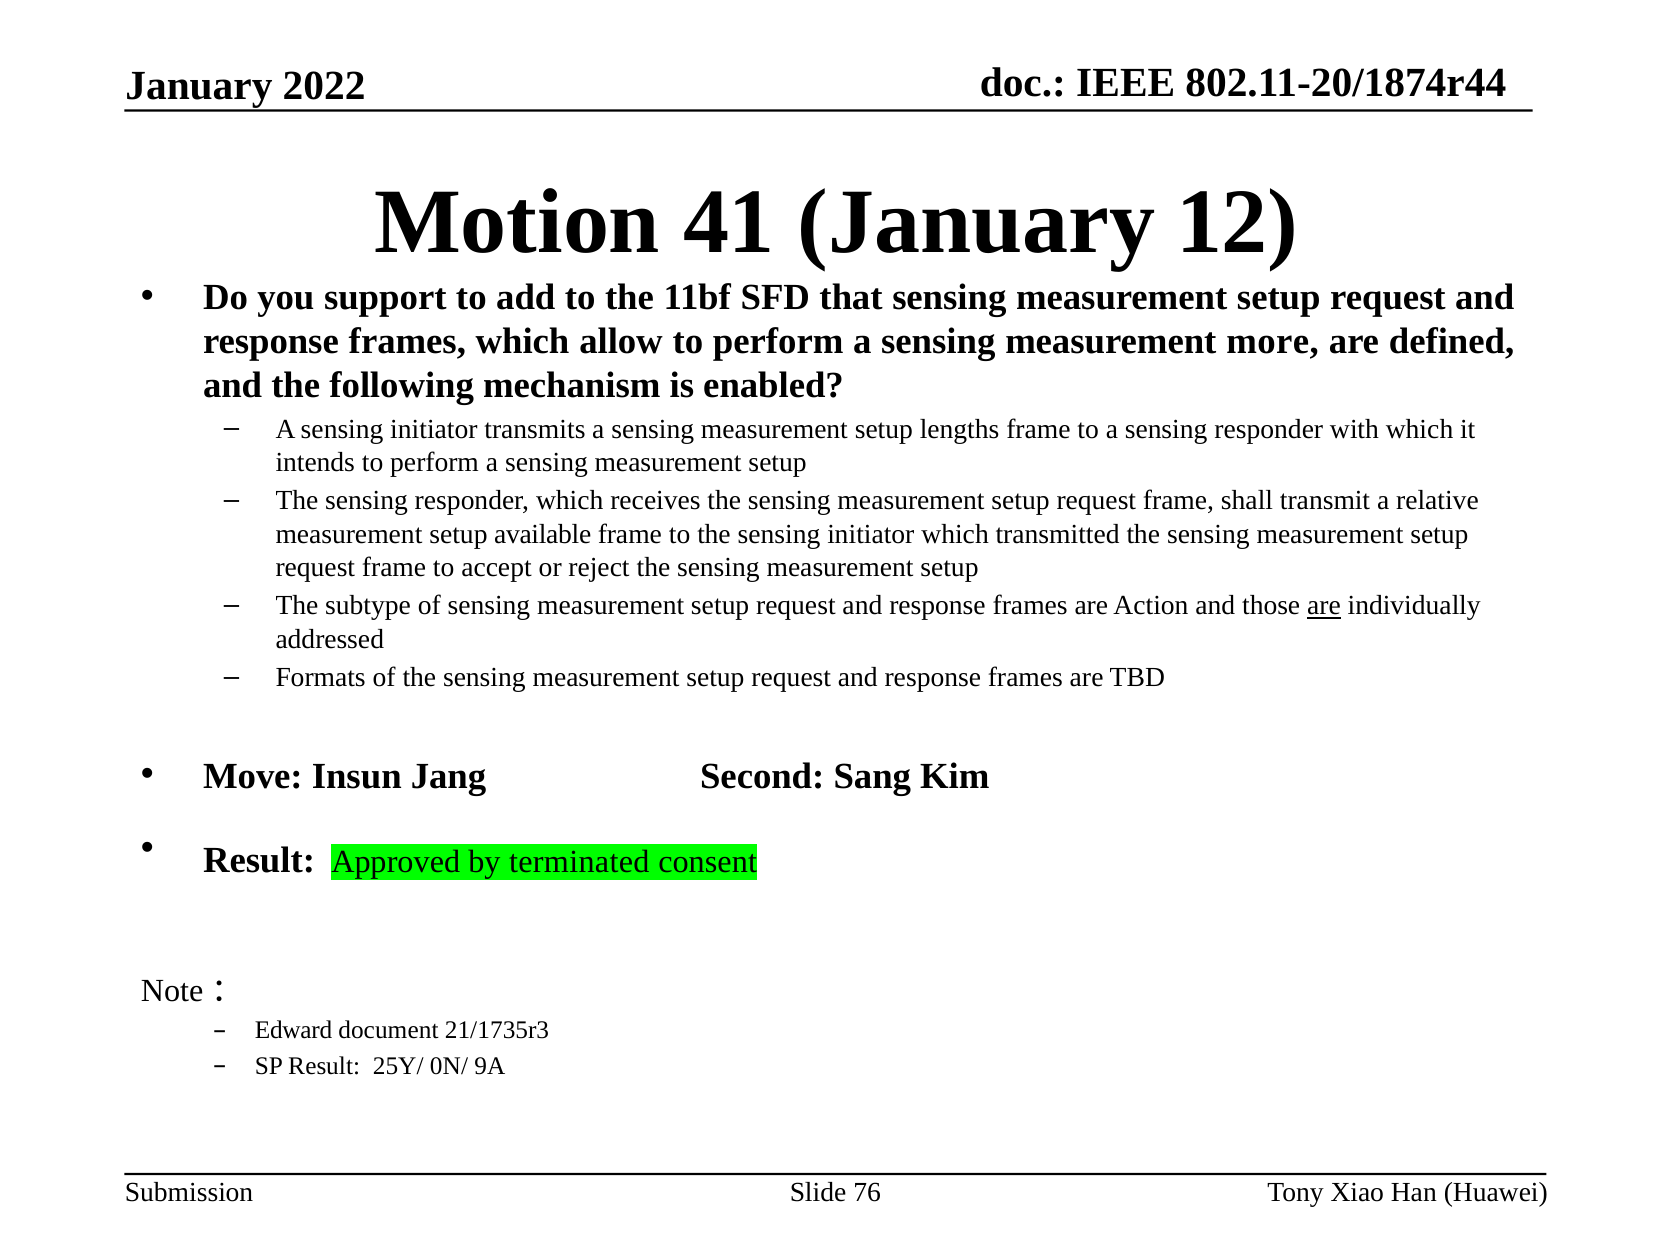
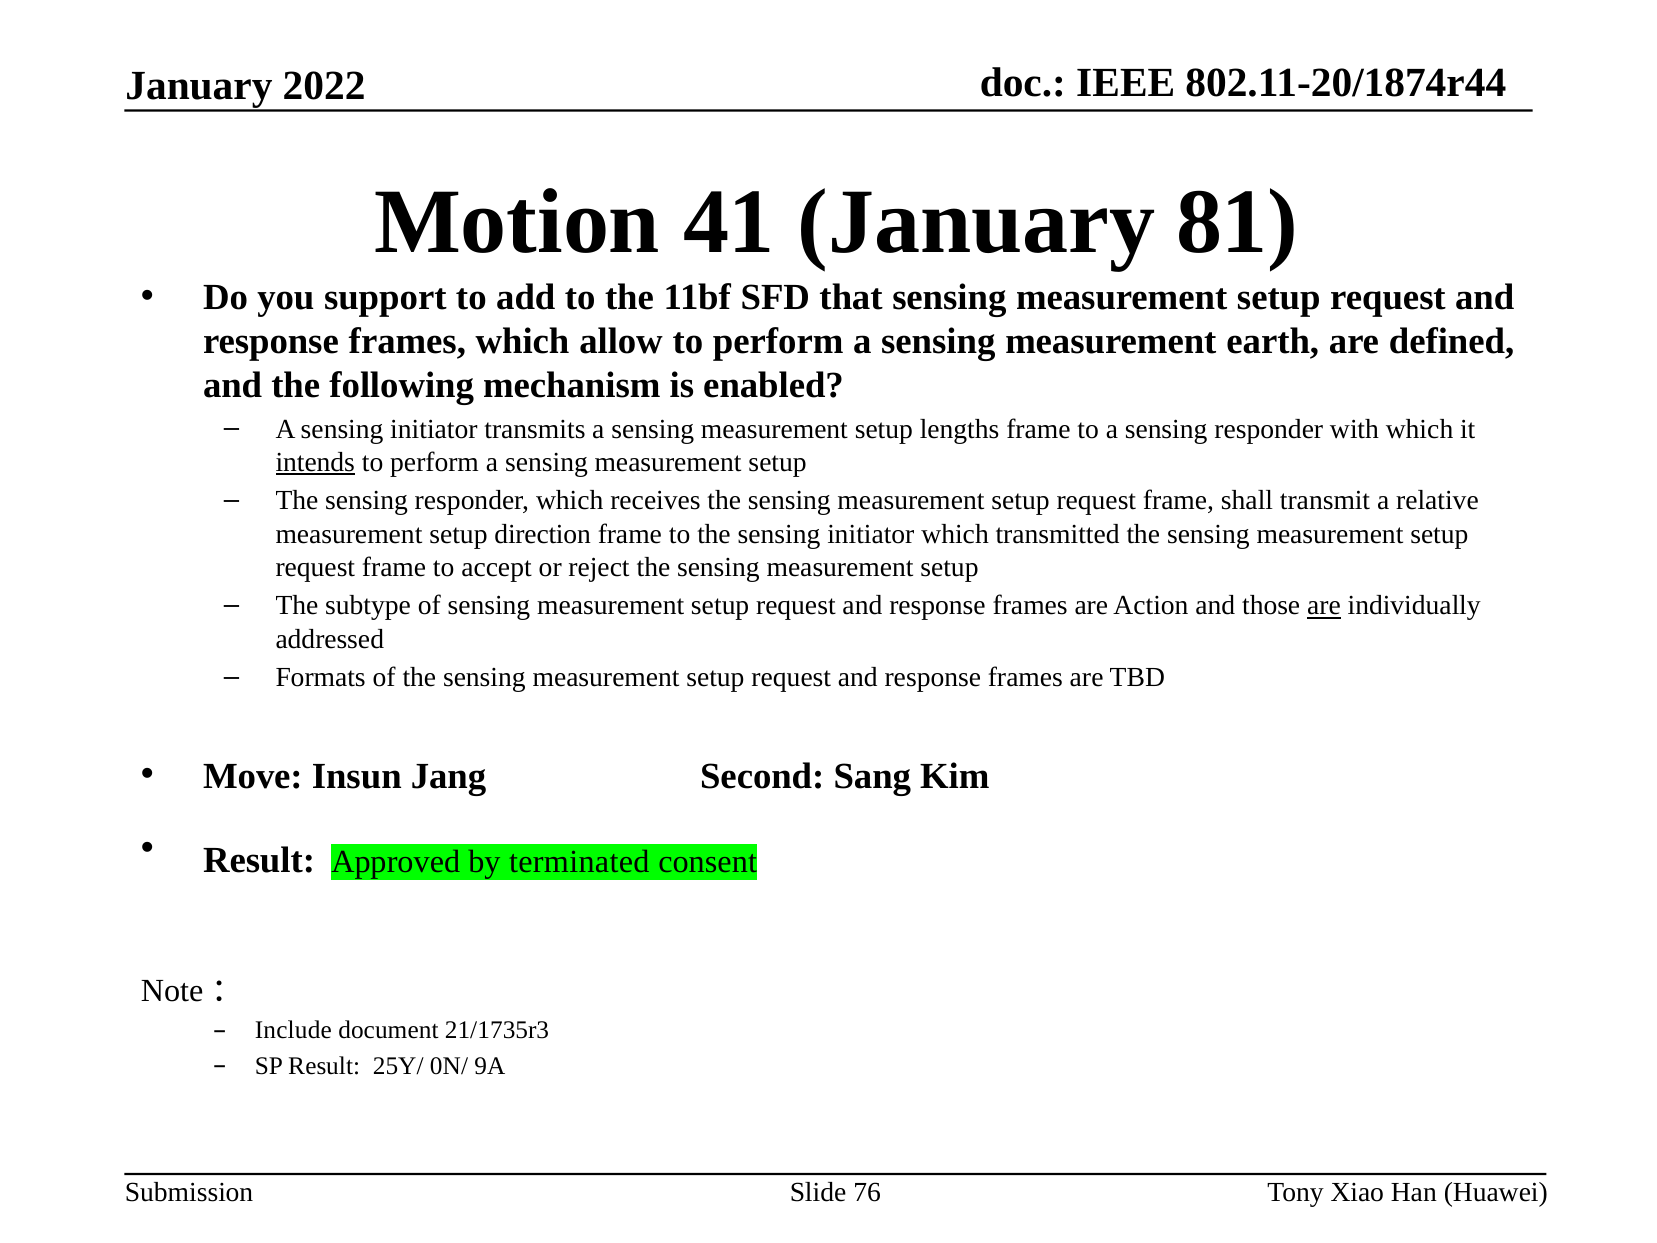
12: 12 -> 81 (1237, 222)
more: more -> earth (1273, 341)
intends underline: none -> present (315, 462)
available: available -> direction (543, 534)
Edward: Edward -> Include (293, 1030)
